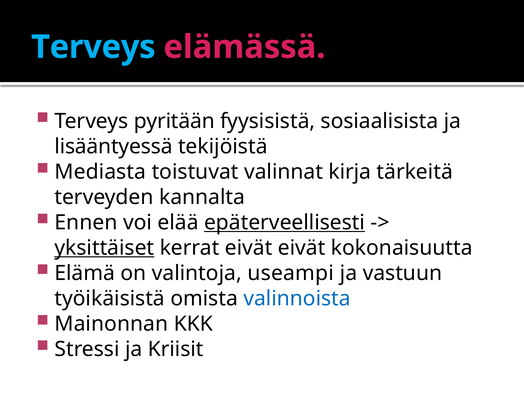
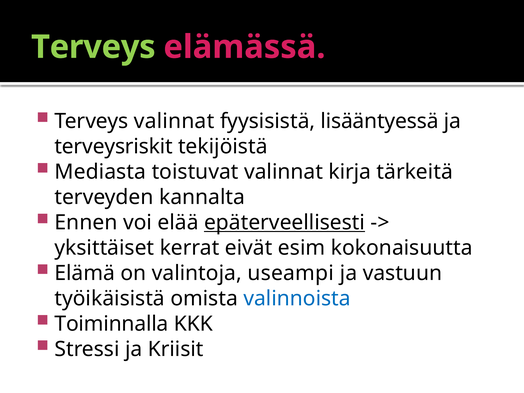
Terveys colour: light blue -> light green (93, 47)
Terveys pyritään: pyritään -> valinnat (174, 121)
sosiaalisista: sosiaalisista -> lisääntyessä (380, 121)
lisääntyessä: lisääntyessä -> terveysriskit (114, 146)
yksittäiset underline: present -> none (104, 248)
eivät eivät: eivät -> esim (302, 248)
Mainonnan: Mainonnan -> Toiminnalla (111, 324)
